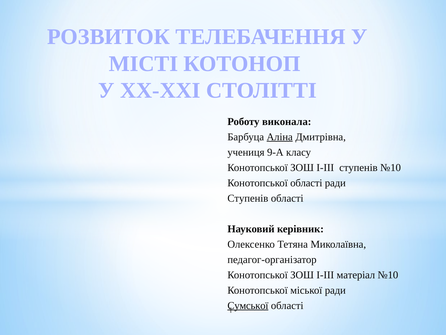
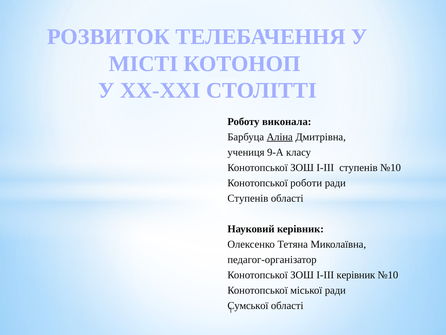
Конотопської області: області -> роботи (306, 183)
І-ІІІ матеріал: матеріал -> керівник (356, 274)
Сумської underline: present -> none (248, 305)
